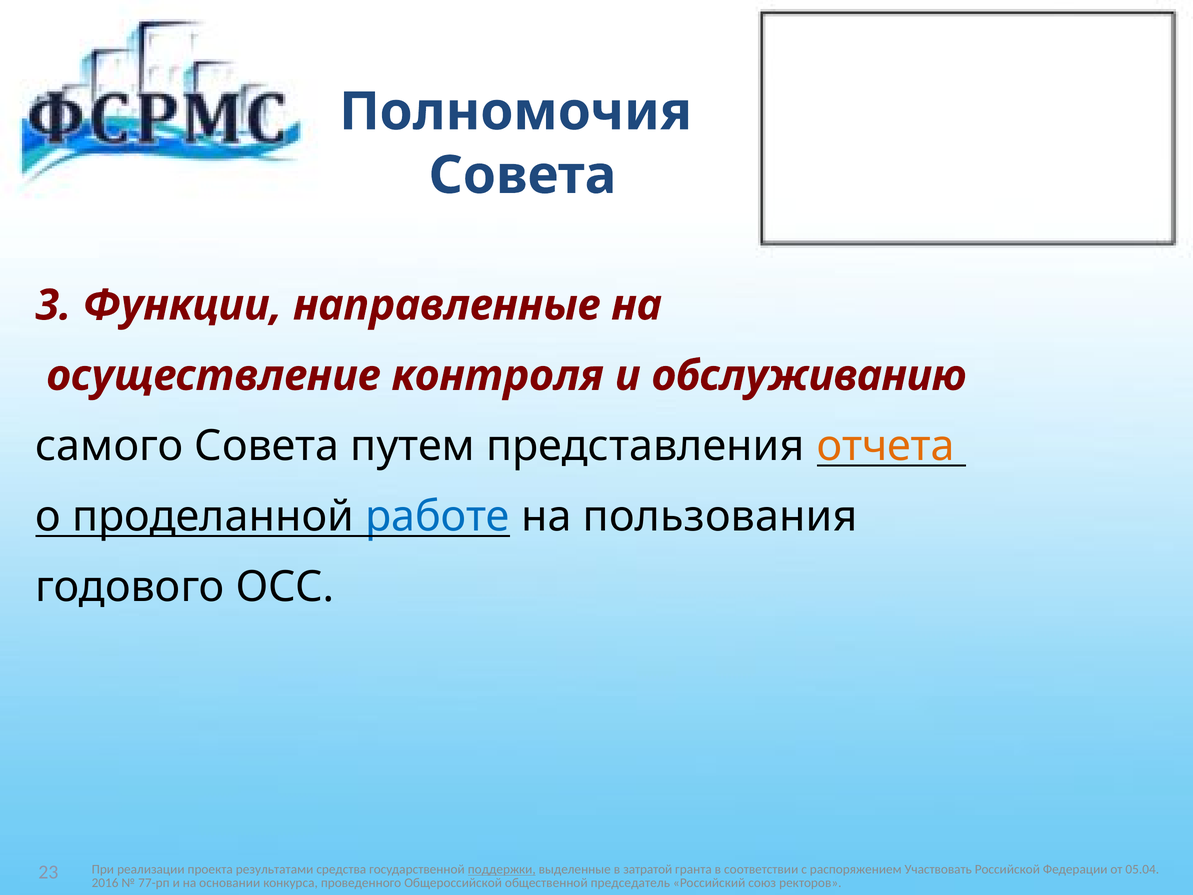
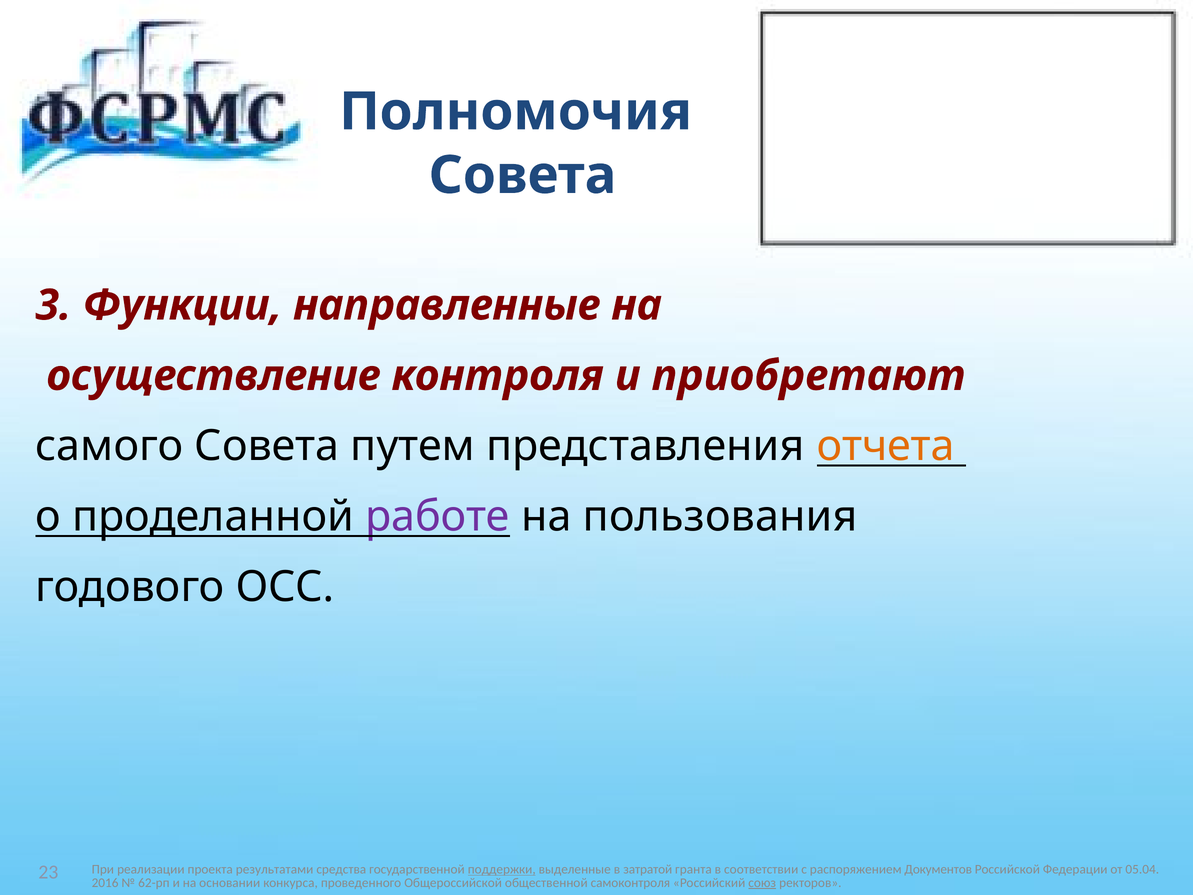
обслуживанию: обслуживанию -> приобретают (809, 376)
работе colour: blue -> purple (437, 516)
Участвовать: Участвовать -> Документов (938, 869)
77-рп: 77-рп -> 62-рп (154, 883)
председатель: председатель -> самоконтроля (630, 883)
союз underline: none -> present (762, 883)
